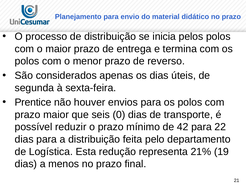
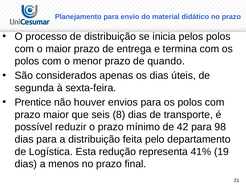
reverso: reverso -> quando (166, 61)
0: 0 -> 8 (119, 114)
22: 22 -> 98 (220, 127)
21%: 21% -> 41% (201, 151)
